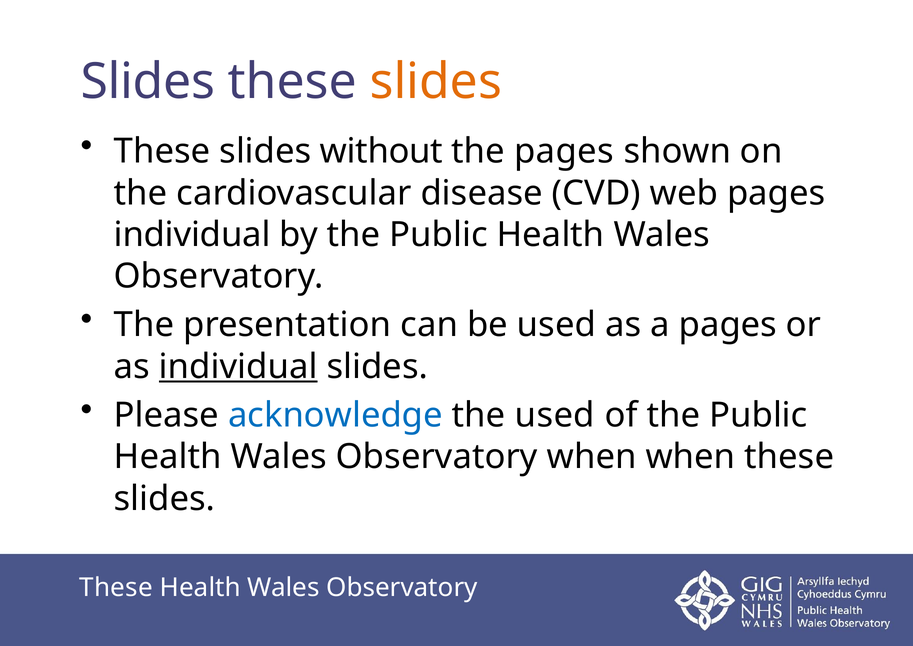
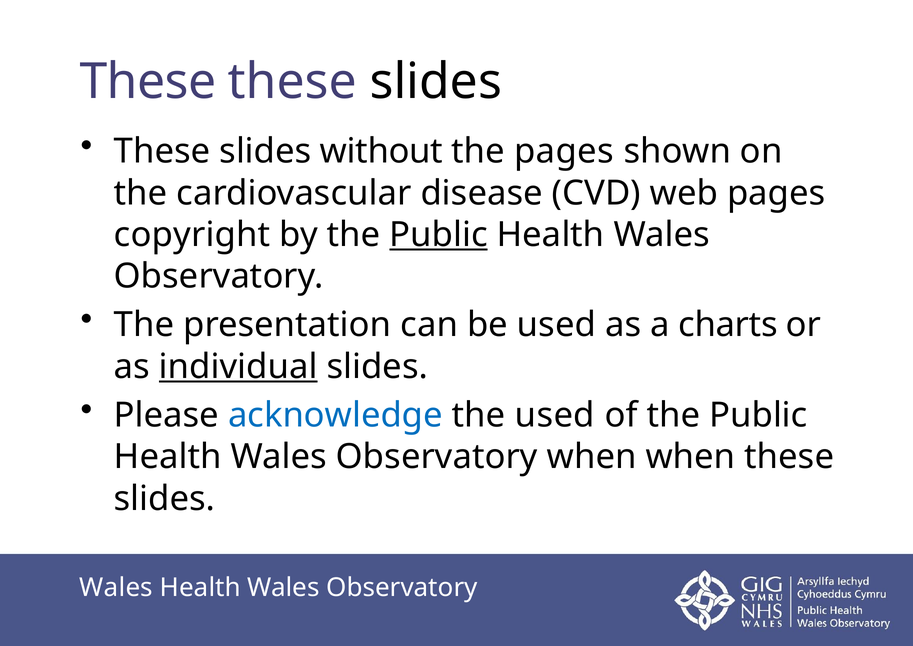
Slides: Slides -> These (148, 82)
slides colour: orange -> black (436, 82)
individual: individual -> copyright (192, 235)
Public underline: none -> present (439, 235)
a pages: pages -> charts (728, 325)
These: These -> Wales (116, 588)
